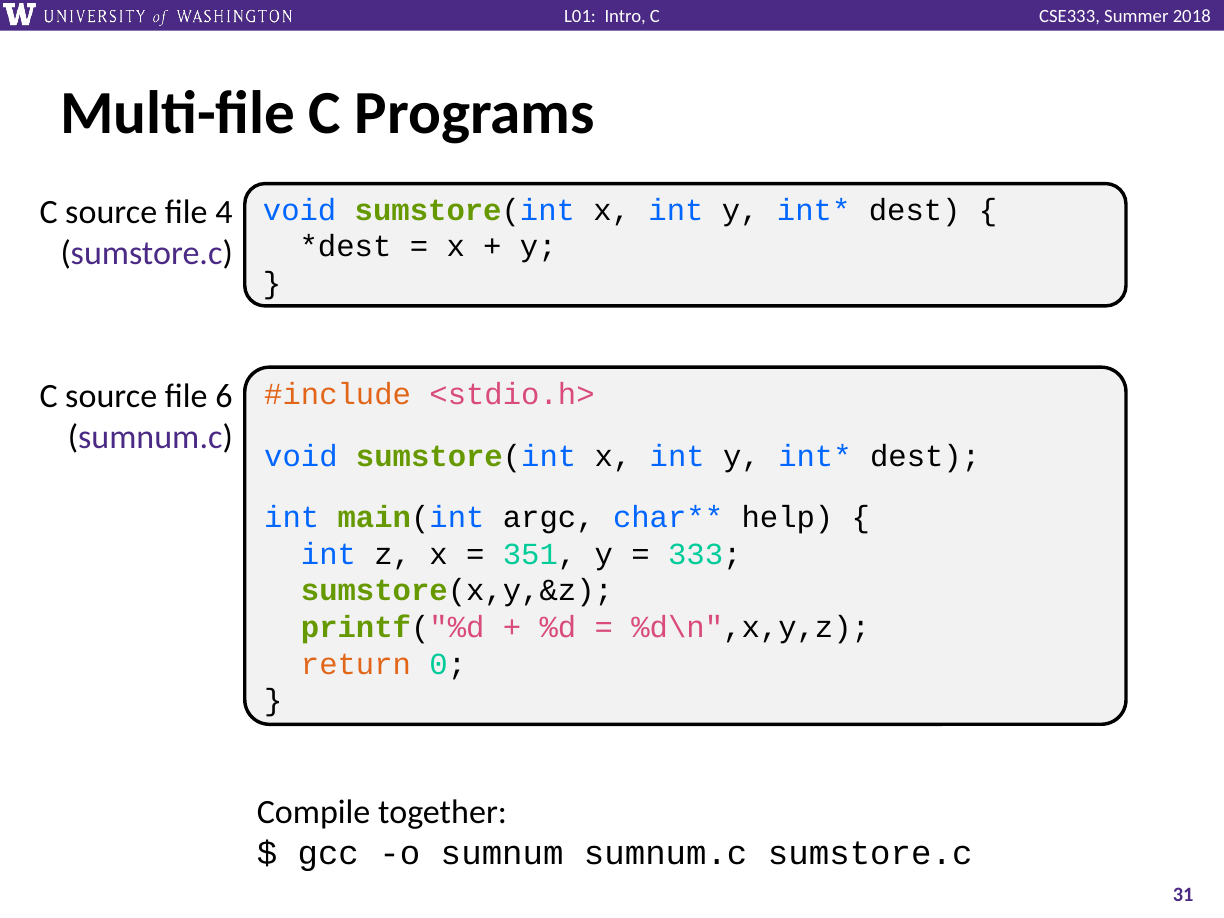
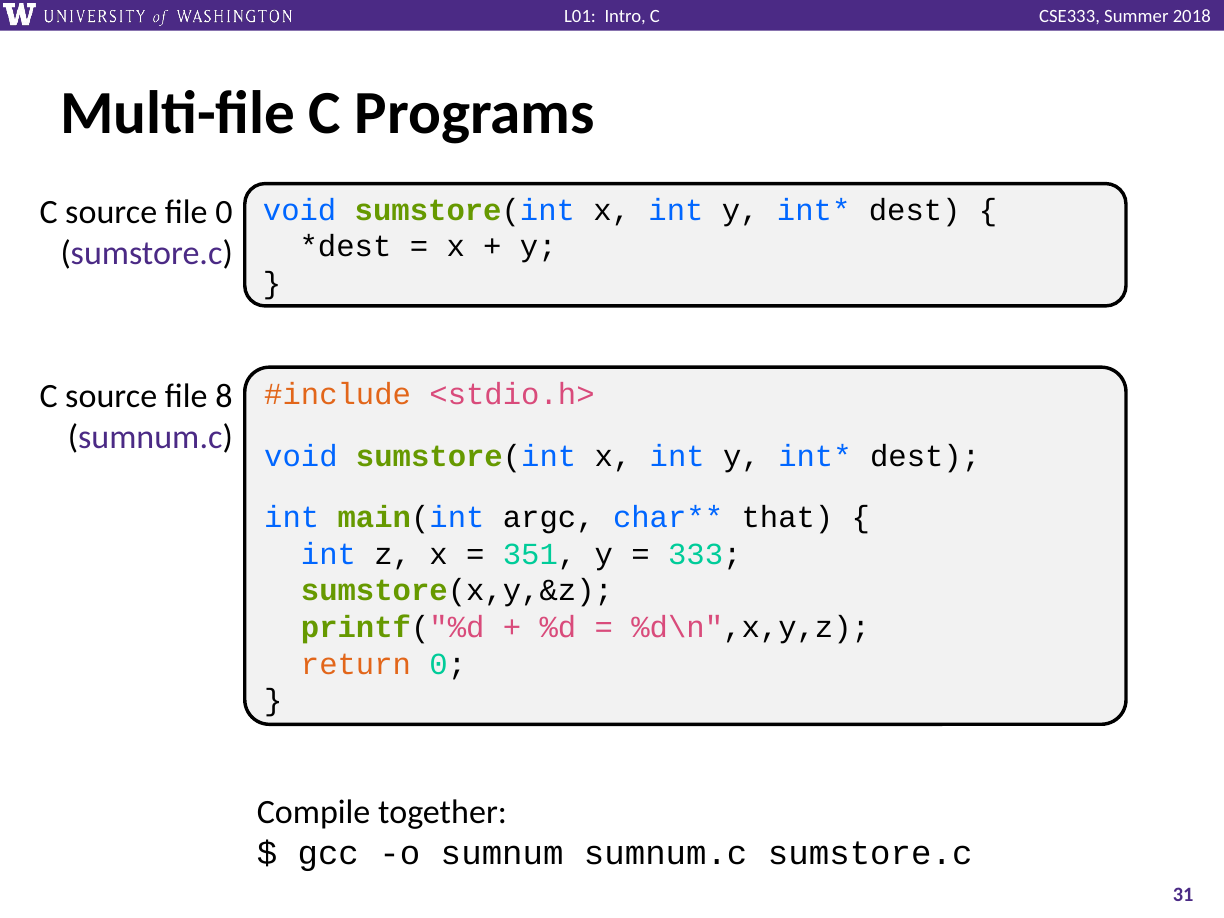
file 4: 4 -> 0 (224, 212)
6: 6 -> 8 (224, 396)
help: help -> that (787, 517)
